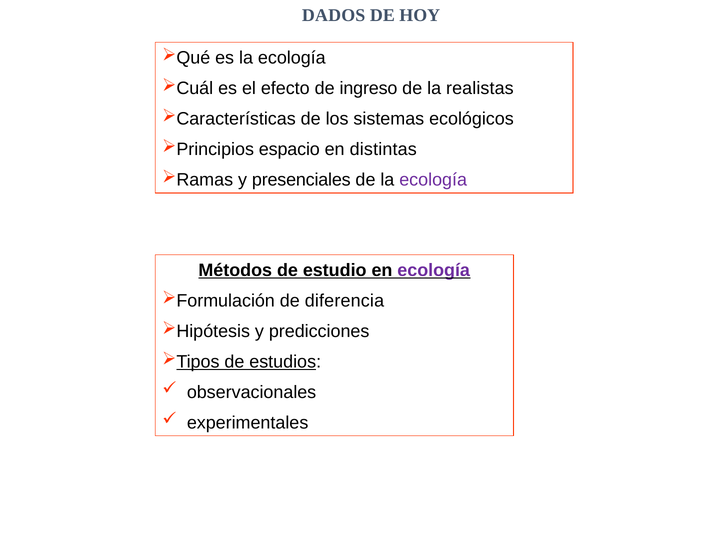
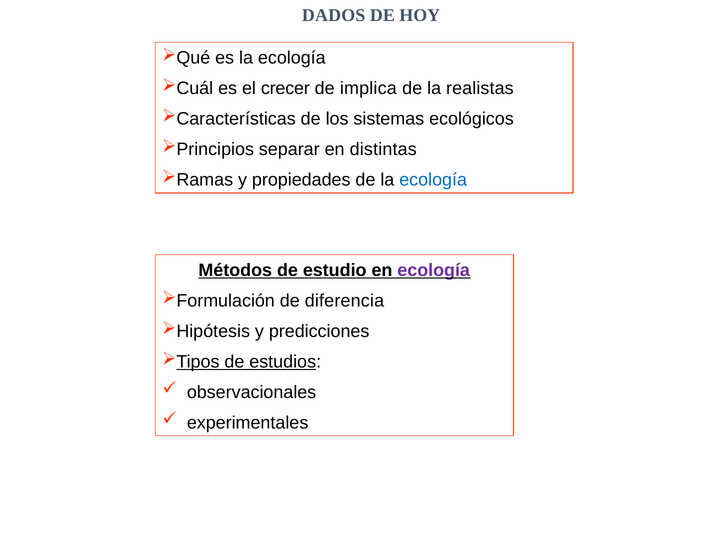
efecto: efecto -> crecer (285, 88)
ingreso: ingreso -> implica (368, 88)
espacio: espacio -> separar (289, 149)
presenciales: presenciales -> propiedades (301, 180)
ecología colour: purple -> blue (433, 180)
